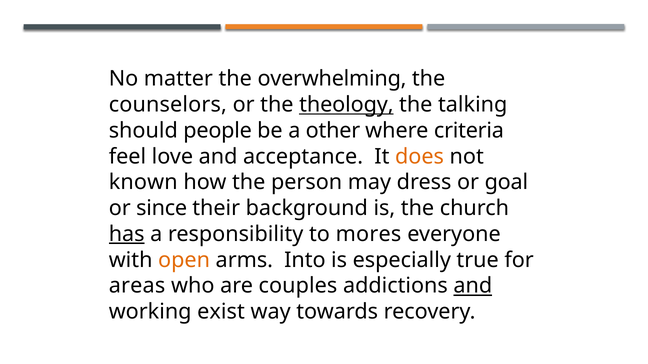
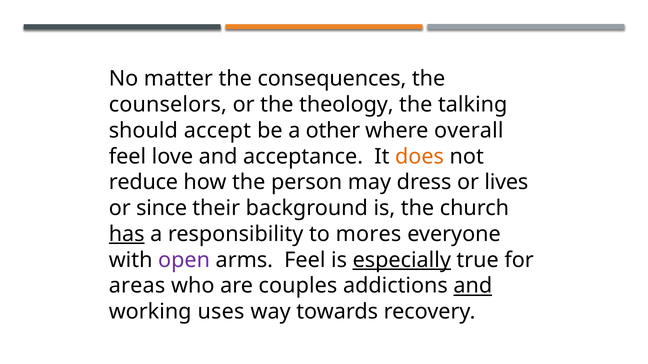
overwhelming: overwhelming -> consequences (332, 79)
theology underline: present -> none (346, 105)
people: people -> accept (217, 131)
criteria: criteria -> overall (469, 131)
known: known -> reduce (143, 183)
goal: goal -> lives (506, 183)
open colour: orange -> purple (184, 260)
arms Into: Into -> Feel (305, 260)
especially underline: none -> present (402, 260)
exist: exist -> uses (221, 312)
